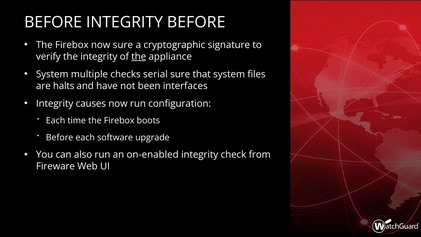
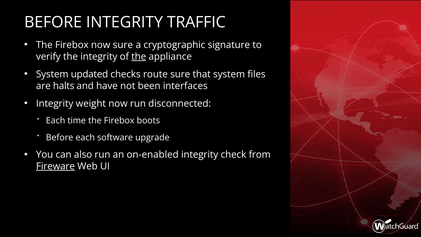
INTEGRITY BEFORE: BEFORE -> TRAFFIC (196, 22)
multiple: multiple -> updated (90, 74)
serial: serial -> route (155, 74)
causes: causes -> weight (91, 104)
configuration: configuration -> disconnected (180, 104)
Fireware underline: none -> present (55, 166)
